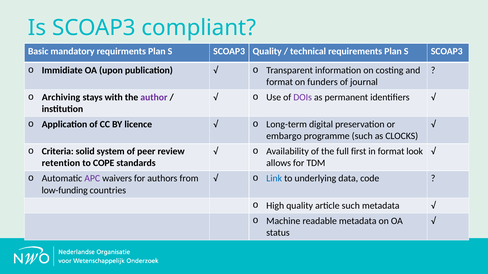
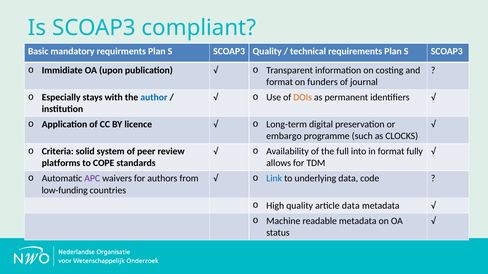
Archiving: Archiving -> Especially (61, 97)
author colour: purple -> blue (154, 97)
DOIs colour: purple -> orange (303, 97)
first: first -> into (359, 152)
look: look -> fully (415, 152)
retention: retention -> platforms (61, 163)
article such: such -> data (351, 206)
